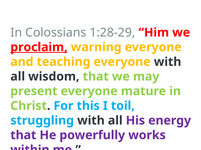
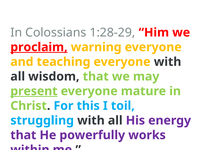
present underline: none -> present (34, 92)
